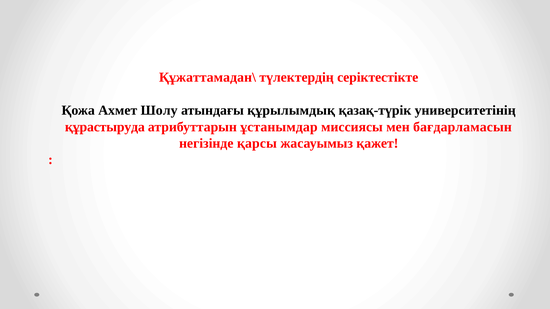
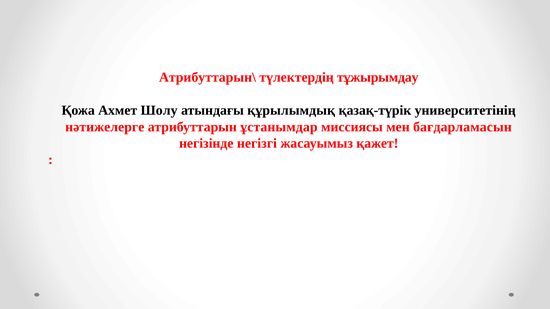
Құжаттамадан\: Құжаттамадан\ -> Атрибуттарын\ (207, 77)
серіктестікте: серіктестікте -> тұжырымдау (378, 77)
құрастыруда: құрастыруда -> нәтижелерге (105, 127)
қарсы: қарсы -> негізгі (257, 143)
